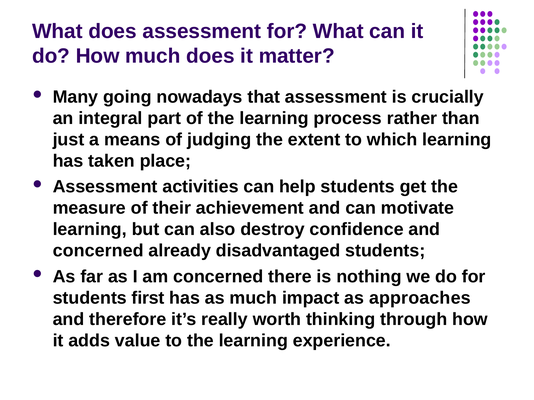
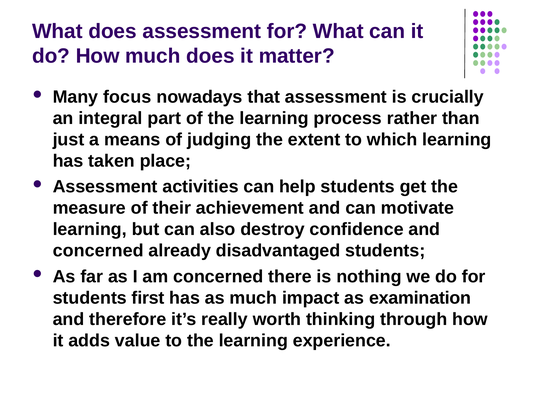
going: going -> focus (127, 97)
approaches: approaches -> examination (420, 298)
